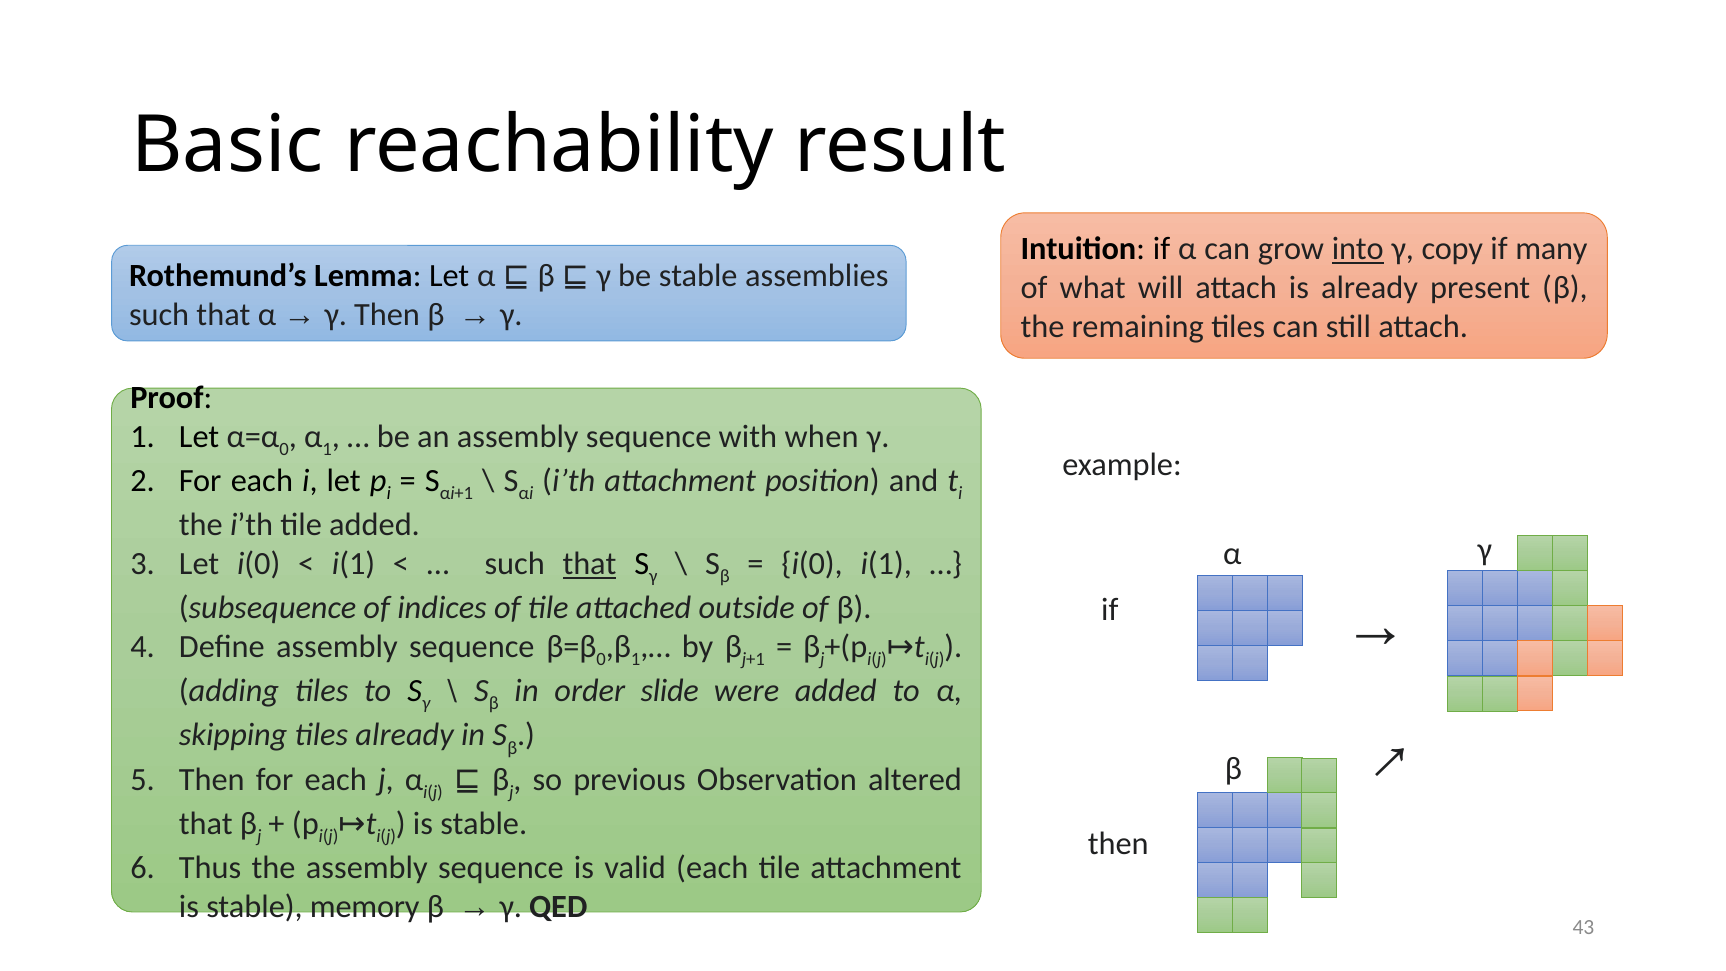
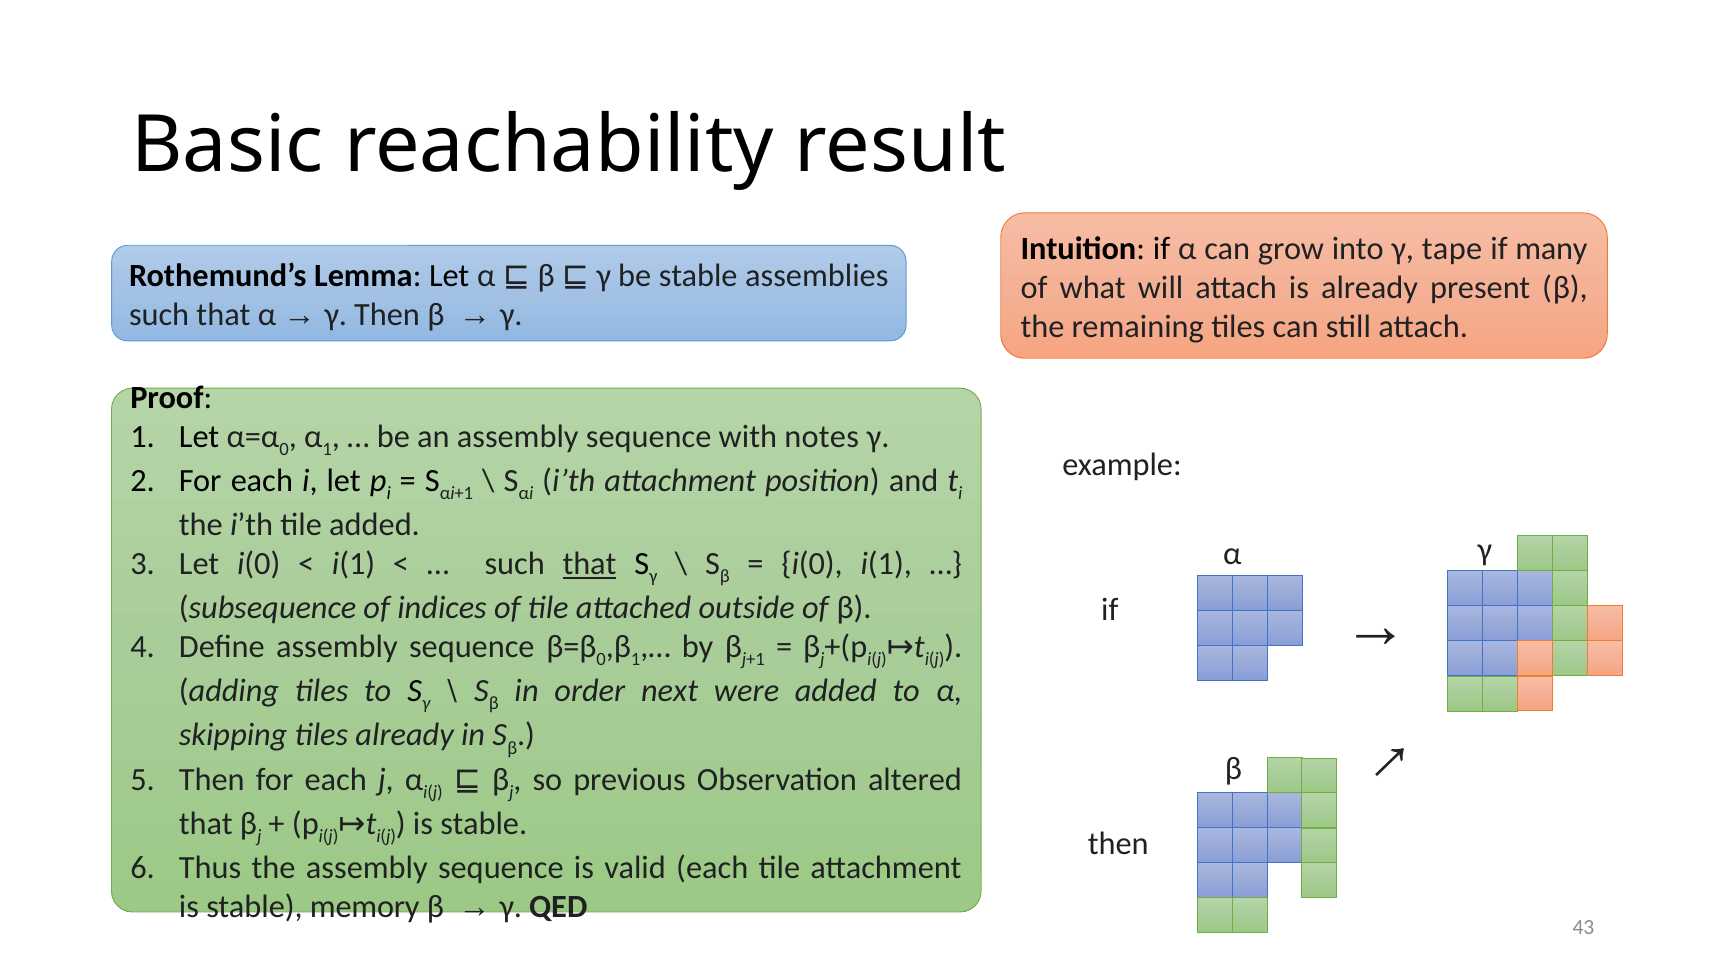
into underline: present -> none (1358, 249)
copy: copy -> tape (1452, 249)
when: when -> notes (822, 437)
slide: slide -> next (670, 691)
